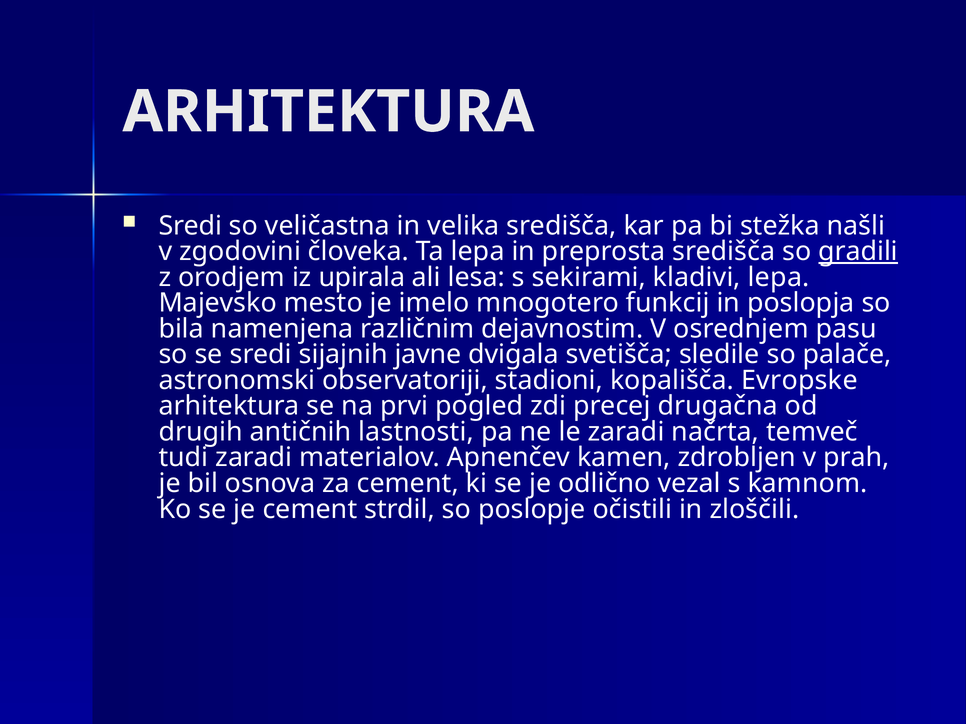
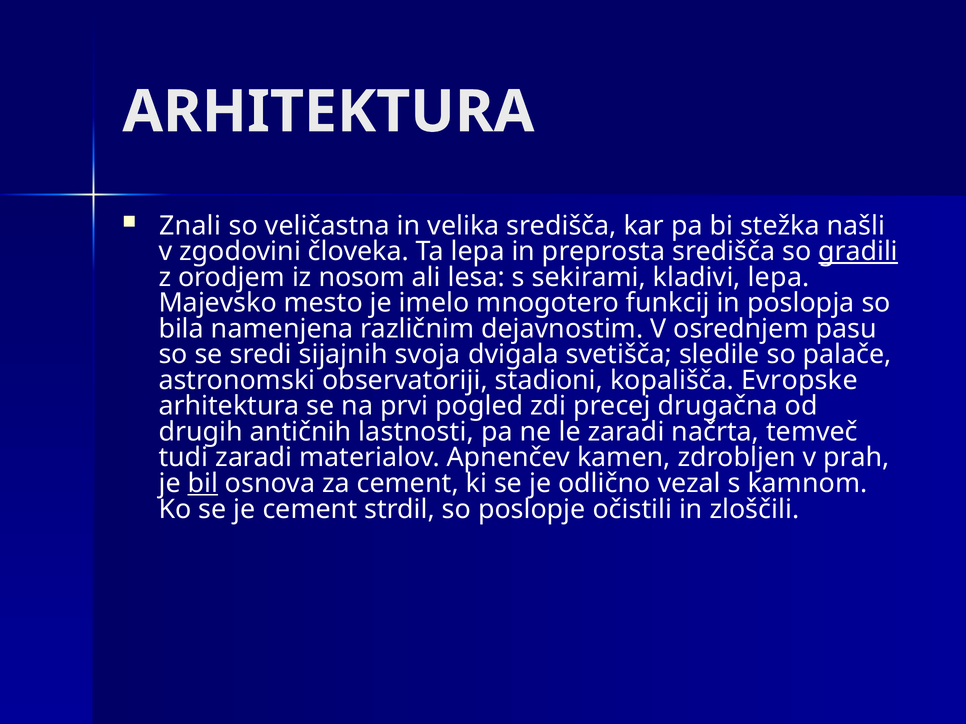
Sredi: Sredi -> Znali (190, 226)
upirala: upirala -> nosom (362, 277)
javne: javne -> svoja (428, 355)
bil underline: none -> present (203, 484)
